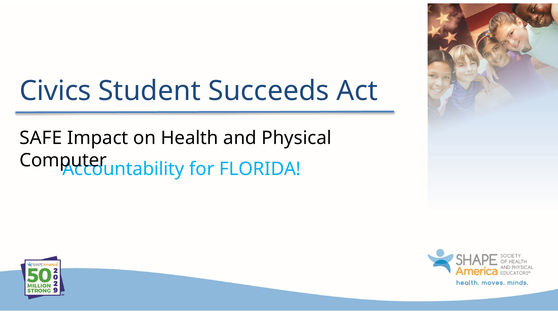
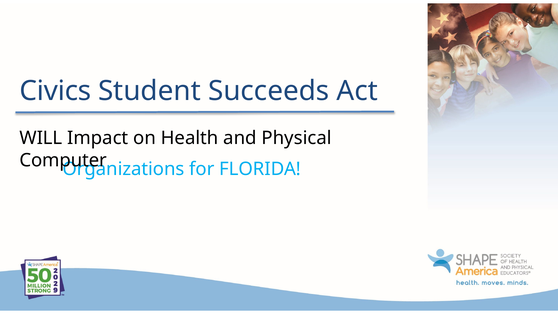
SAFE: SAFE -> WILL (41, 138)
Accountability: Accountability -> Organizations (123, 169)
